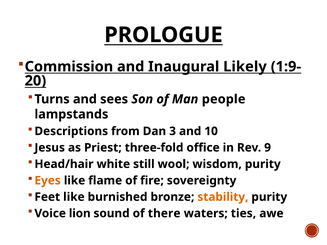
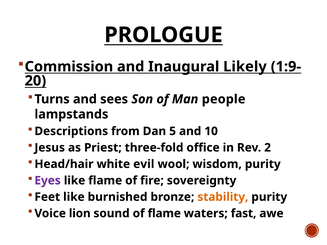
3: 3 -> 5 (173, 131)
9: 9 -> 2 (268, 148)
still: still -> evil (144, 164)
Eyes colour: orange -> purple (48, 181)
of there: there -> flame (164, 214)
ties: ties -> fast (244, 214)
